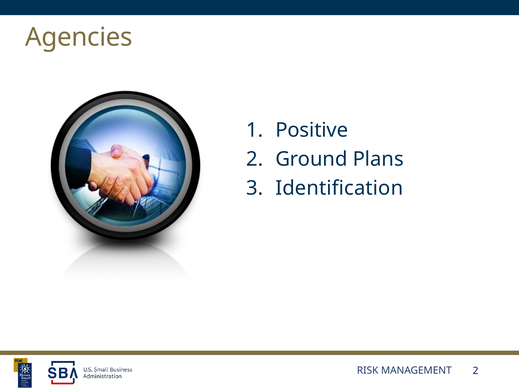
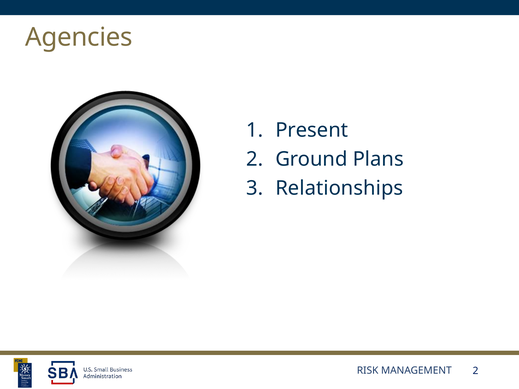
Positive: Positive -> Present (312, 130)
Identification: Identification -> Relationships (339, 188)
